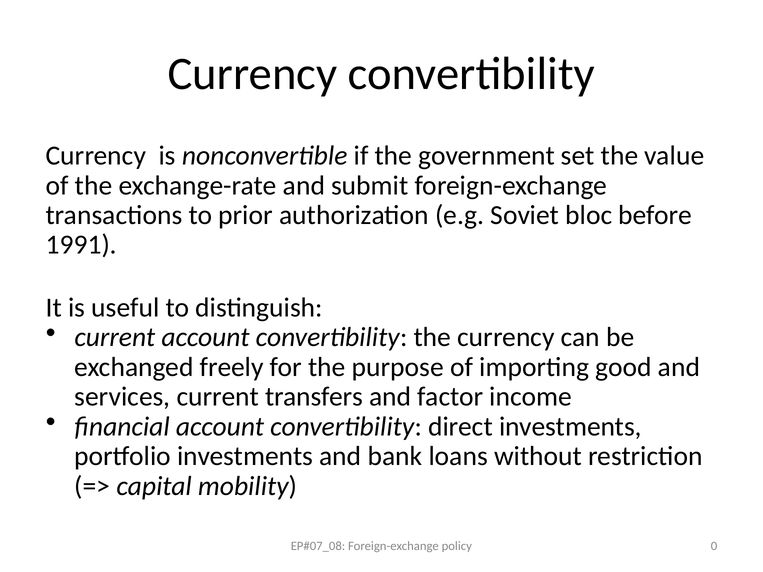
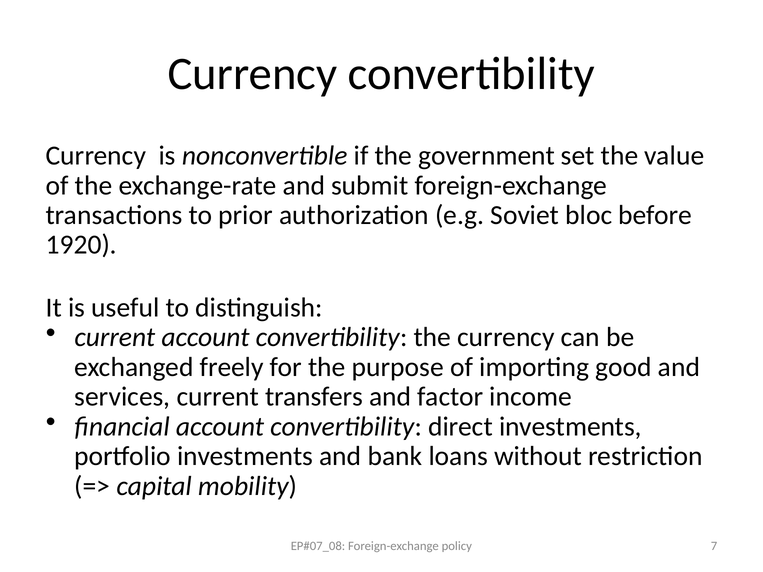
1991: 1991 -> 1920 (81, 245)
0: 0 -> 7 (714, 546)
